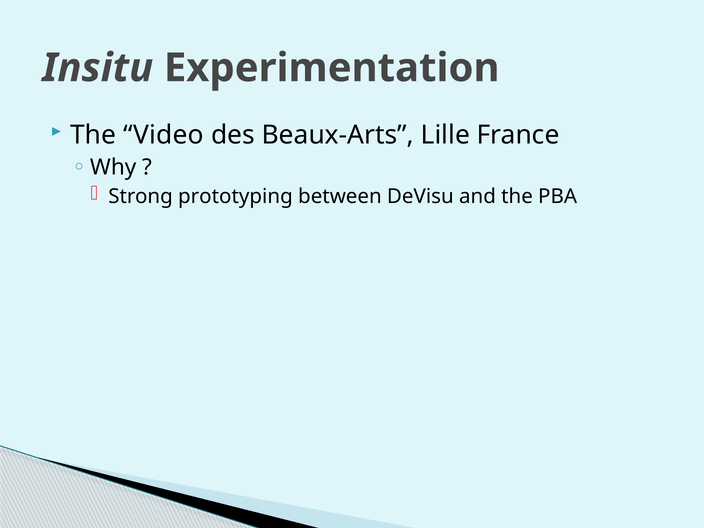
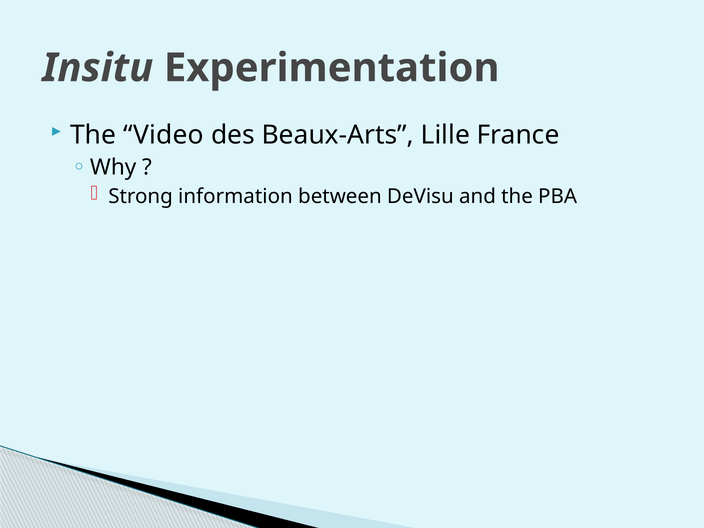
prototyping: prototyping -> information (235, 197)
